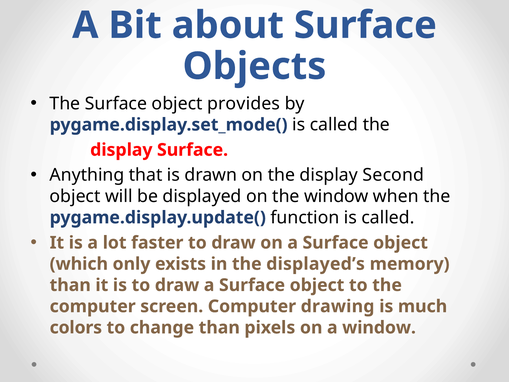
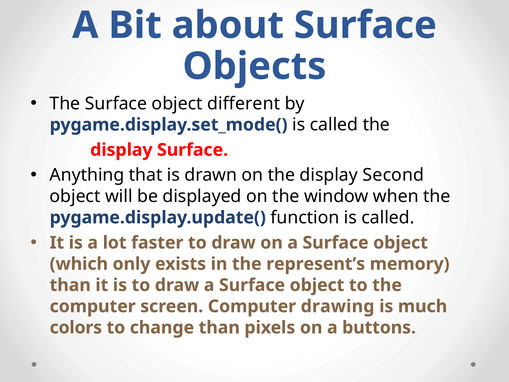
provides: provides -> different (244, 103)
displayed’s: displayed’s -> represent’s (316, 264)
a window: window -> buttons (379, 327)
